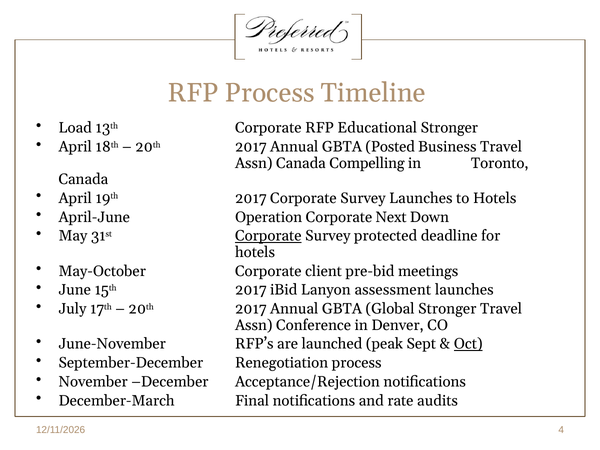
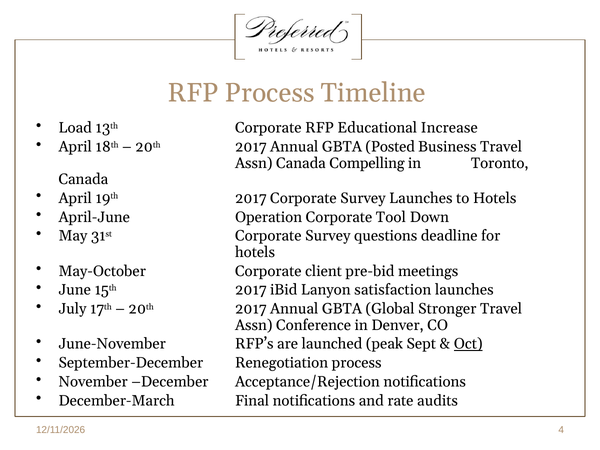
Educational Stronger: Stronger -> Increase (449, 128)
Next: Next -> Tool (391, 217)
Corporate underline: present -> none (268, 236)
protected: protected -> questions (386, 236)
assessment: assessment -> satisfaction (393, 290)
